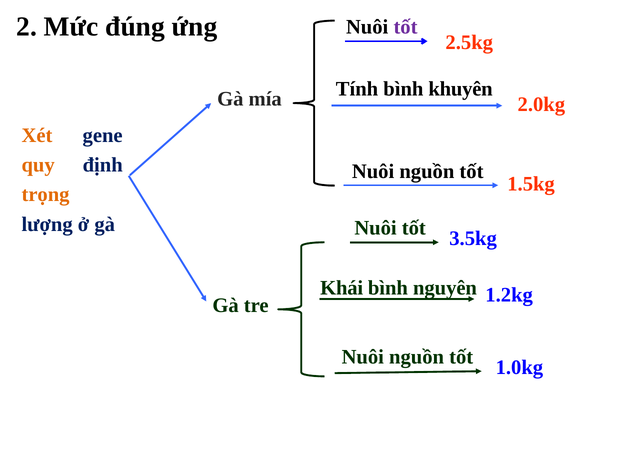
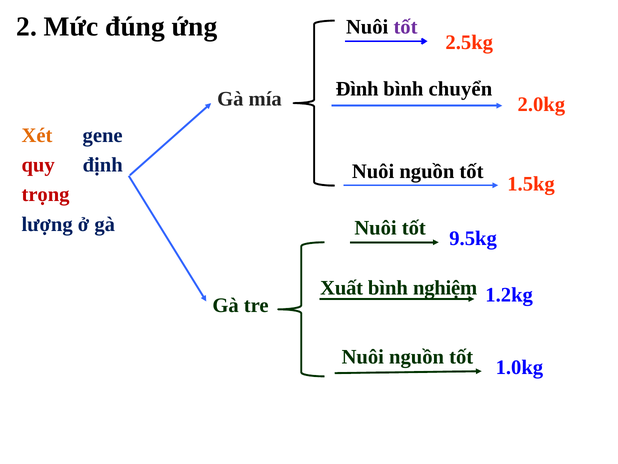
Tính: Tính -> Đình (357, 89)
khuyên: khuyên -> chuyển (460, 89)
quy colour: orange -> red (38, 165)
trọng colour: orange -> red (46, 194)
3.5kg: 3.5kg -> 9.5kg (473, 238)
Khái: Khái -> Xuất (342, 288)
nguyên: nguyên -> nghiệm (445, 288)
